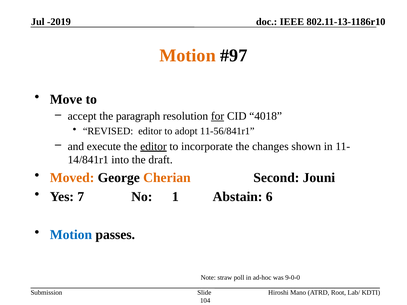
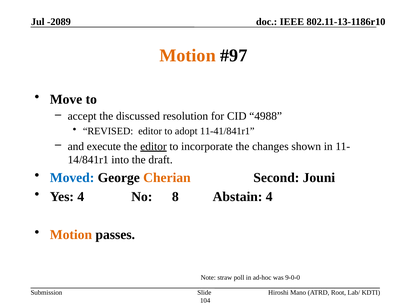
-2019: -2019 -> -2089 (59, 22)
paragraph: paragraph -> discussed (138, 116)
for underline: present -> none (218, 116)
4018: 4018 -> 4988 (266, 116)
11-56/841r1: 11-56/841r1 -> 11-41/841r1 (227, 131)
Moved colour: orange -> blue (72, 178)
Yes 7: 7 -> 4 (81, 197)
1: 1 -> 8 (175, 197)
Abstain 6: 6 -> 4 (269, 197)
Motion colour: blue -> orange (71, 235)
